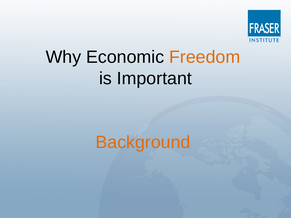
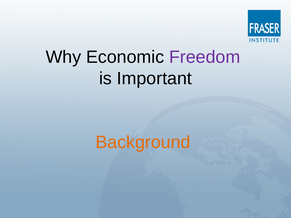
Freedom colour: orange -> purple (205, 57)
